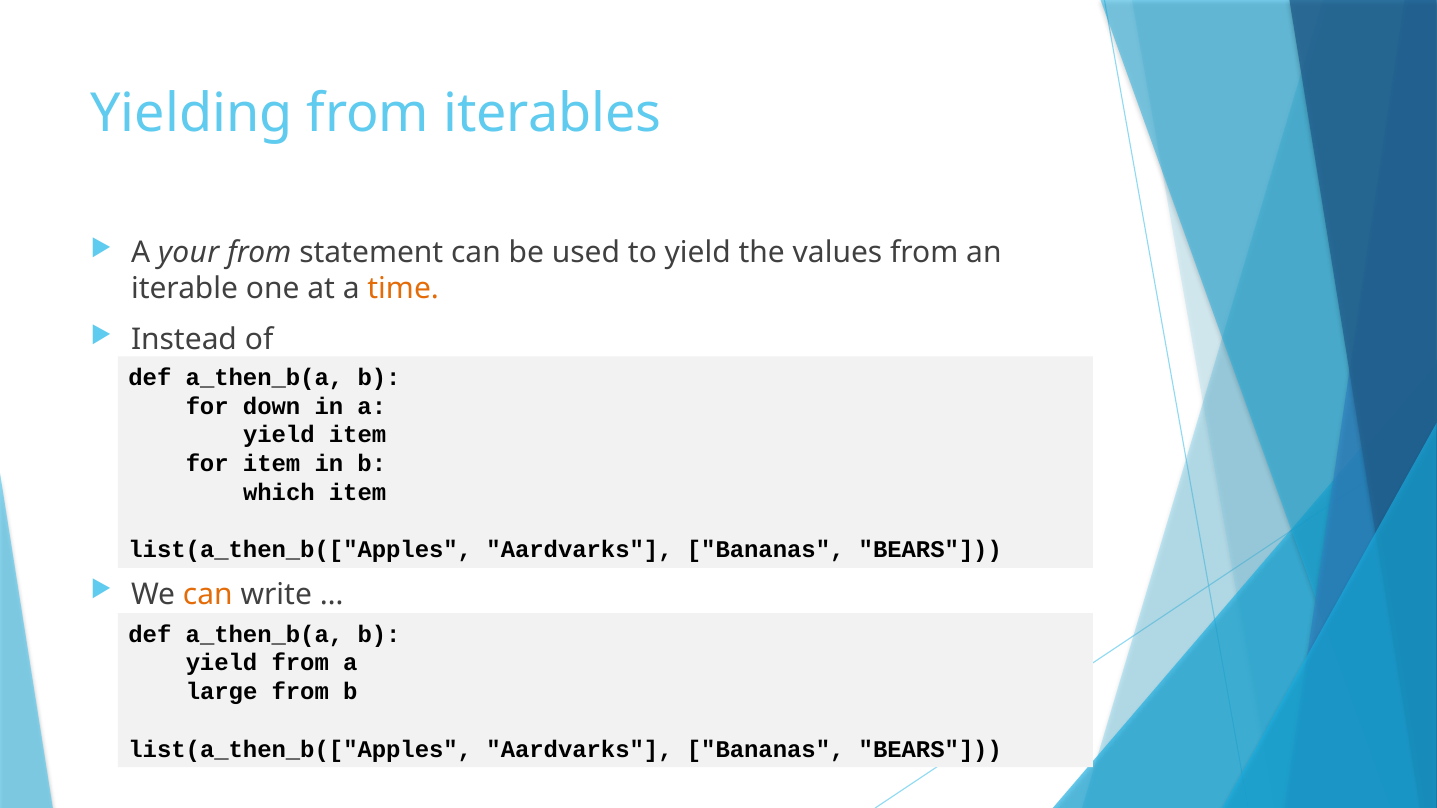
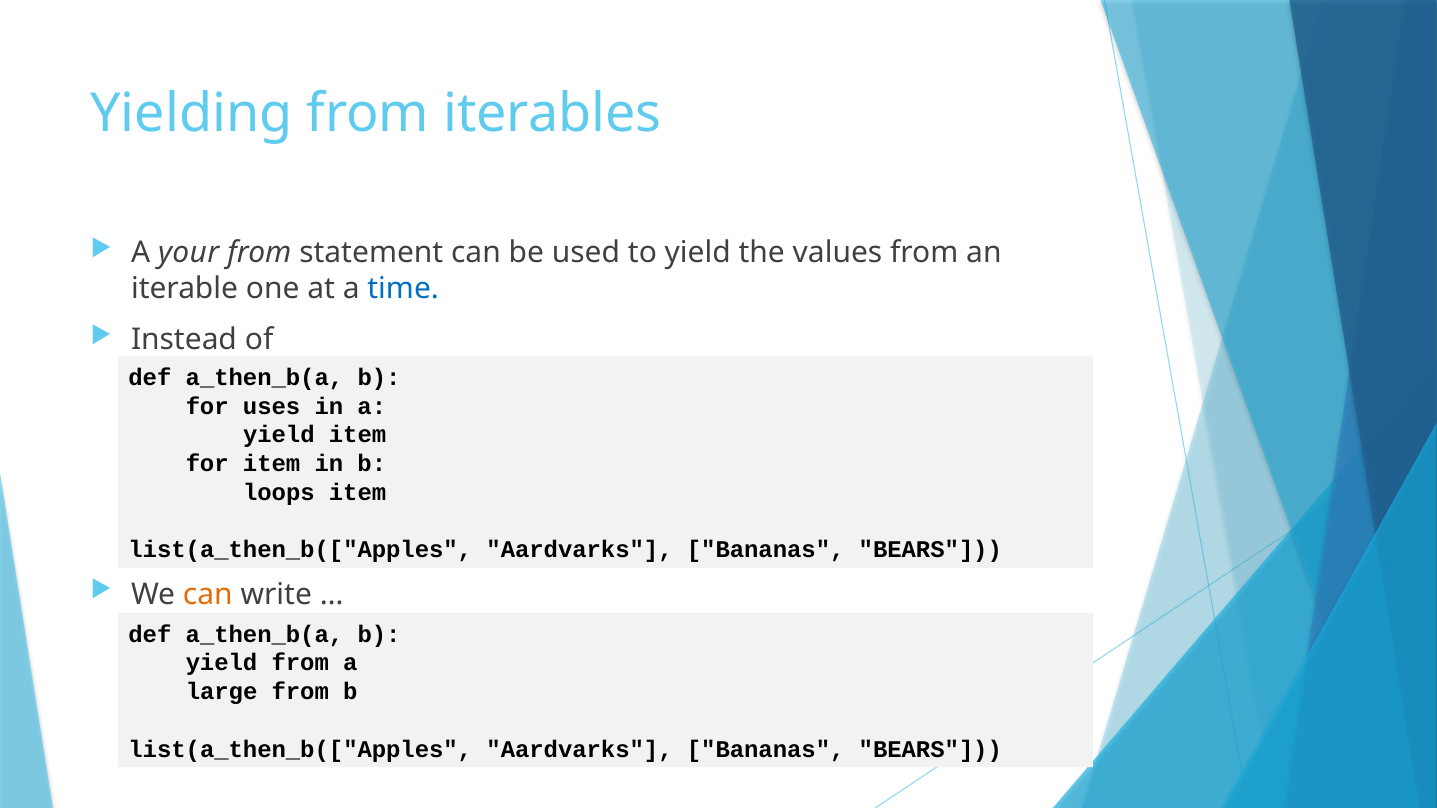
time colour: orange -> blue (403, 289)
down: down -> uses (272, 406)
which: which -> loops (279, 493)
